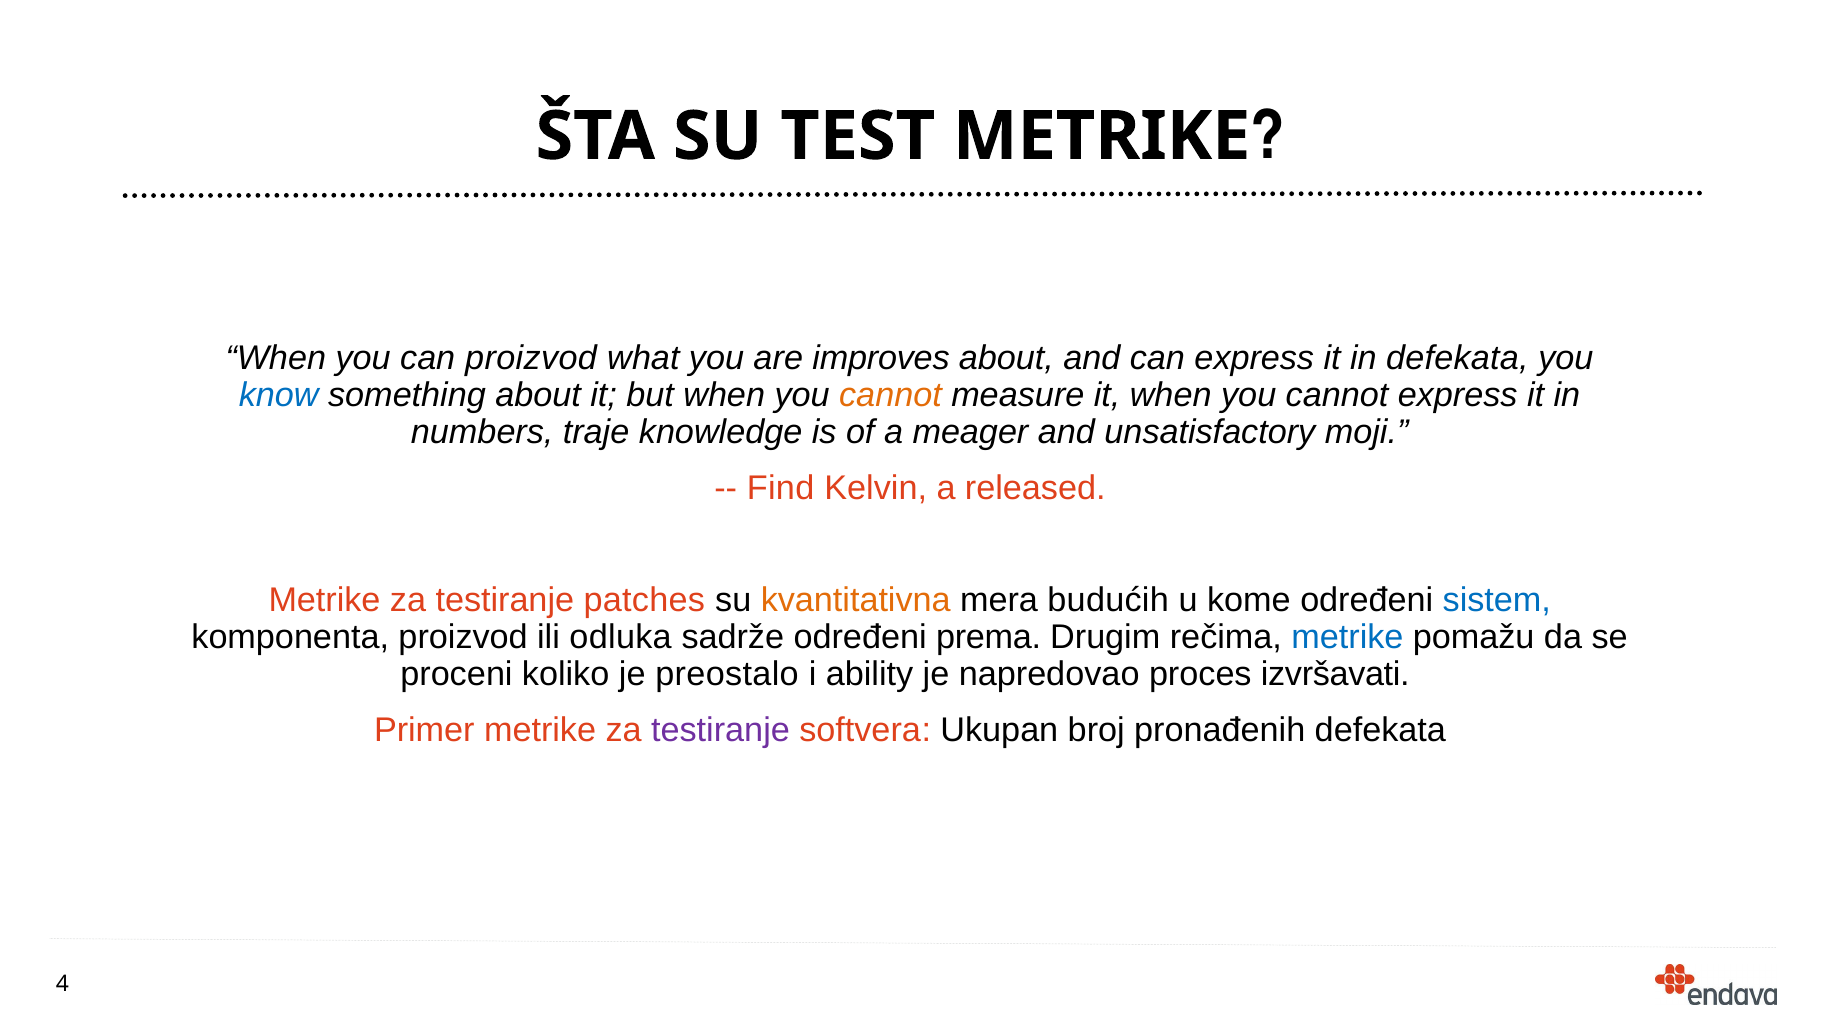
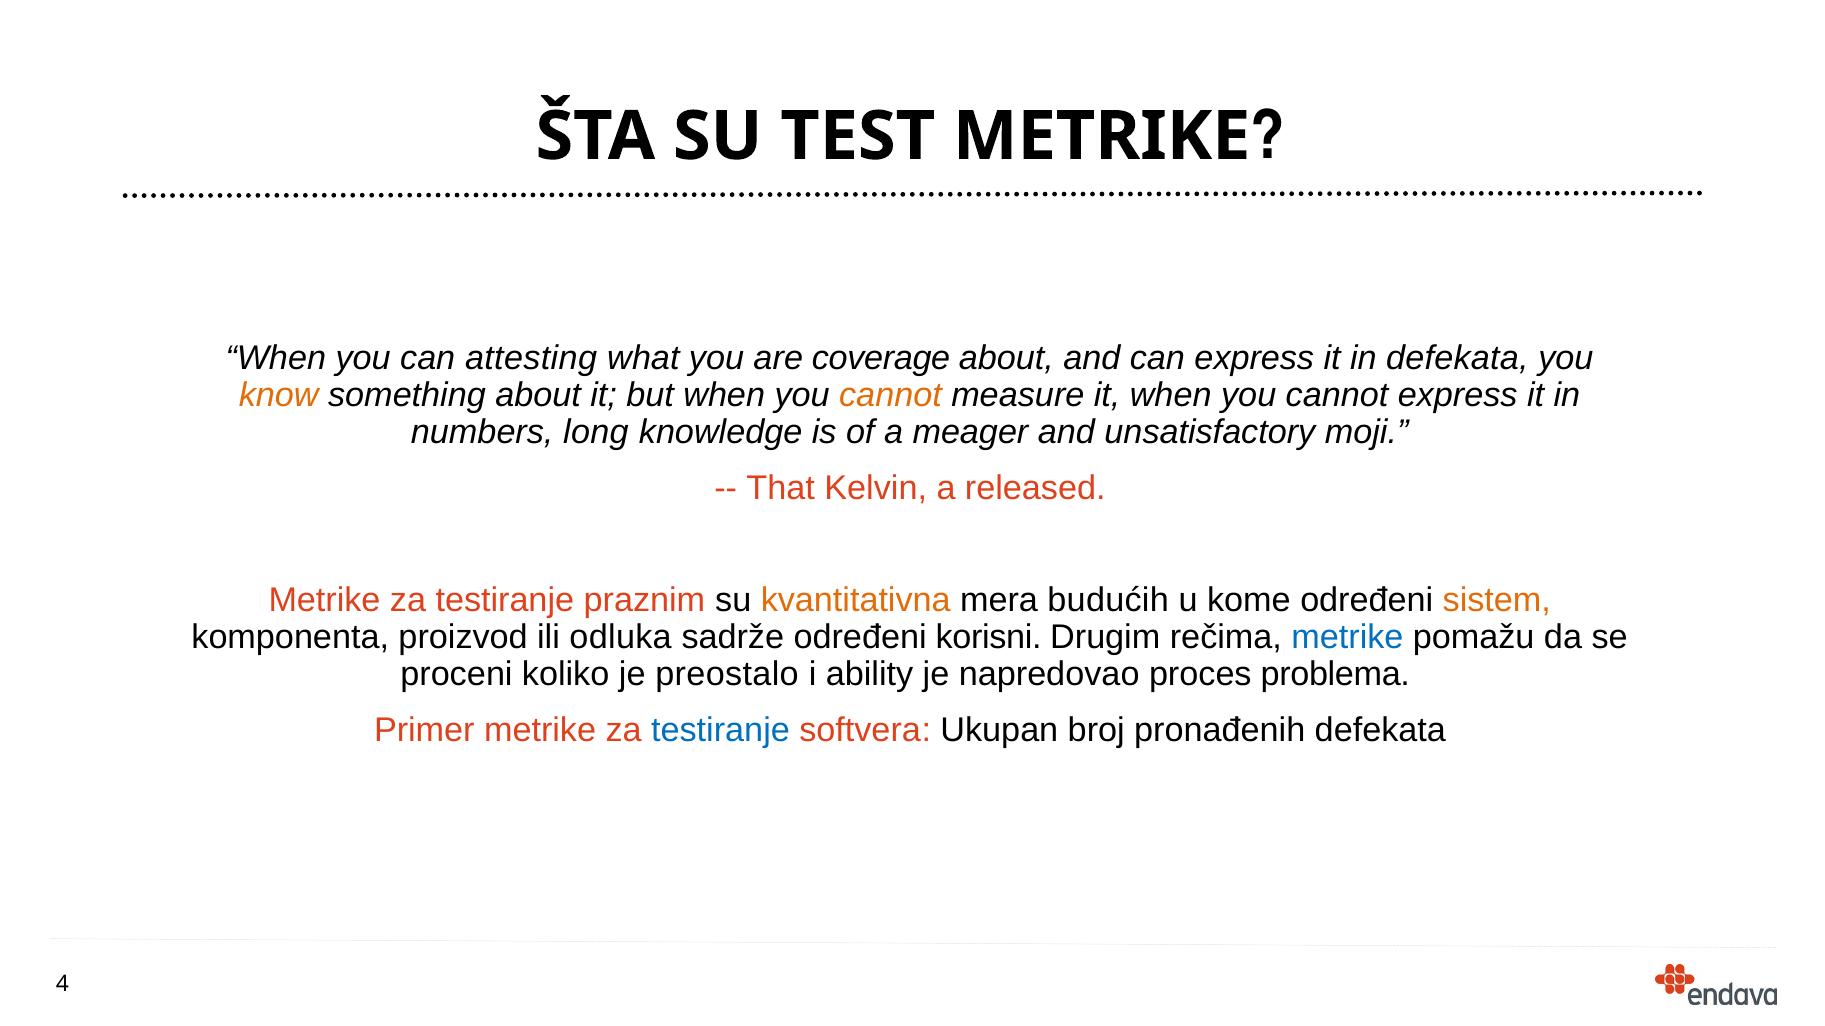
can proizvod: proizvod -> attesting (531, 359)
improves: improves -> coverage (881, 359)
know colour: blue -> orange (279, 396)
traje: traje -> long (596, 433)
Find: Find -> That (781, 489)
patches: patches -> praznim (644, 600)
sistem colour: blue -> orange (1497, 600)
prema: prema -> korisni (989, 637)
izvršavati: izvršavati -> problema (1335, 674)
testiranje colour: purple -> blue (721, 730)
